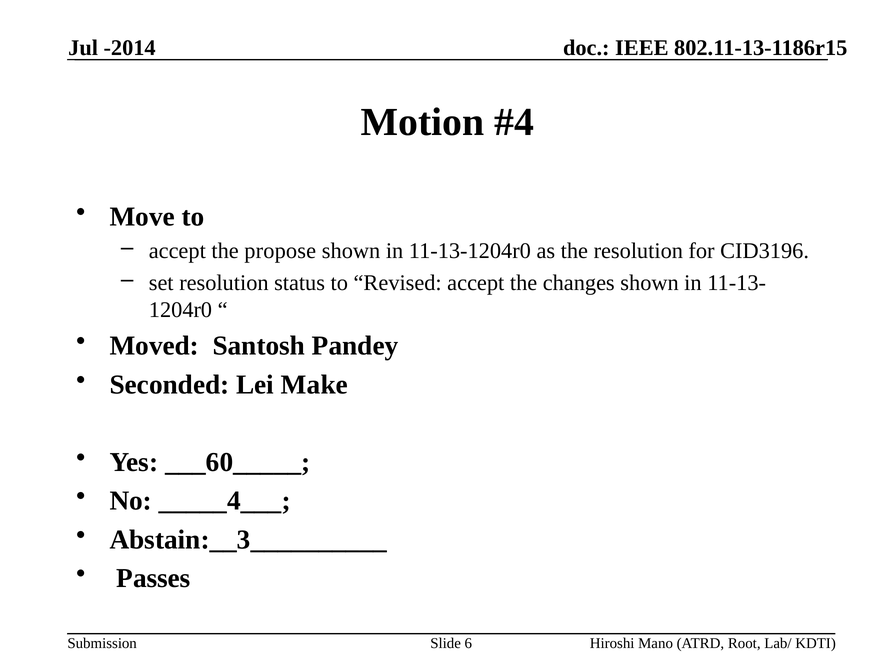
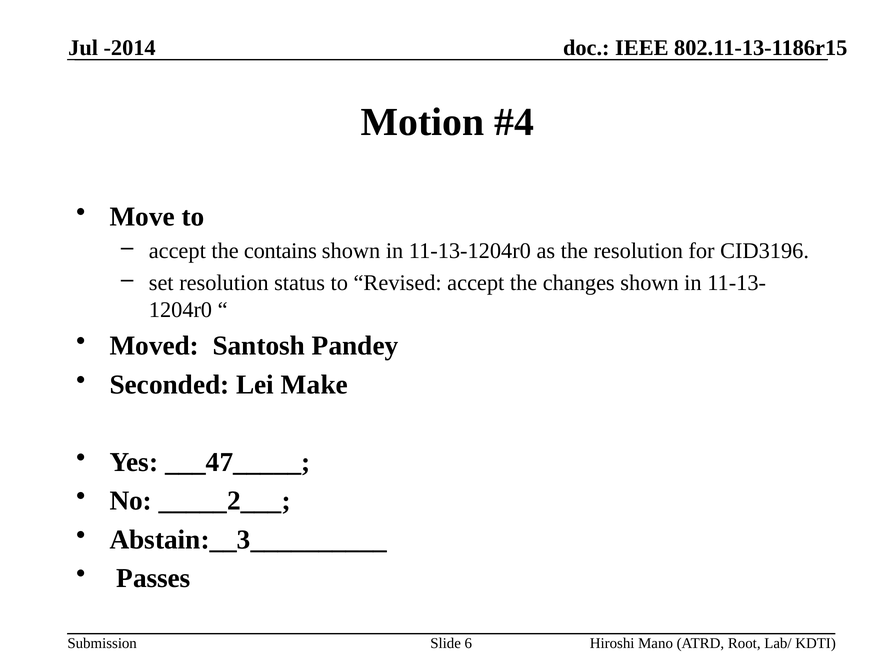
propose: propose -> contains (280, 251)
___60_____: ___60_____ -> ___47_____ (238, 462)
_____4___: _____4___ -> _____2___ (225, 501)
